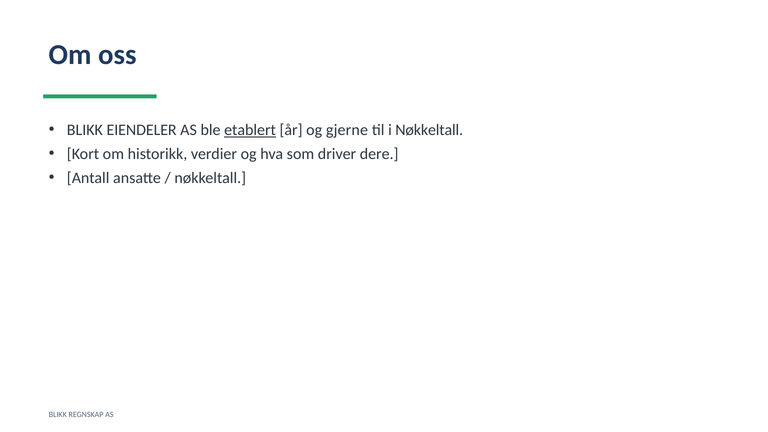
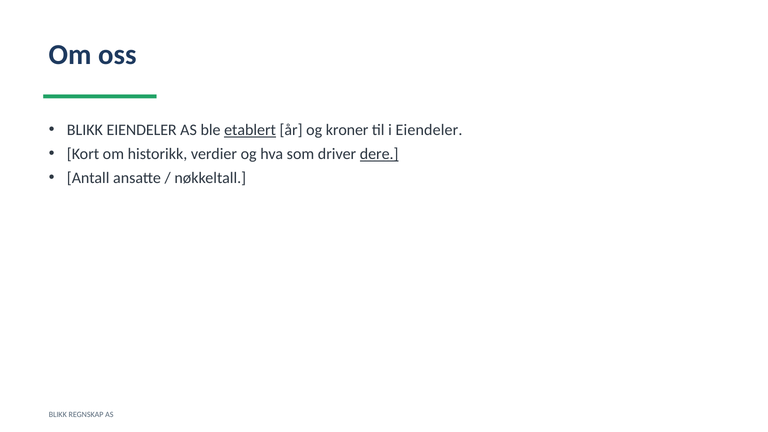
gjerne: gjerne -> kroner (347, 130)
i Nøkkeltall: Nøkkeltall -> Eiendeler (429, 130)
dere underline: none -> present (379, 154)
